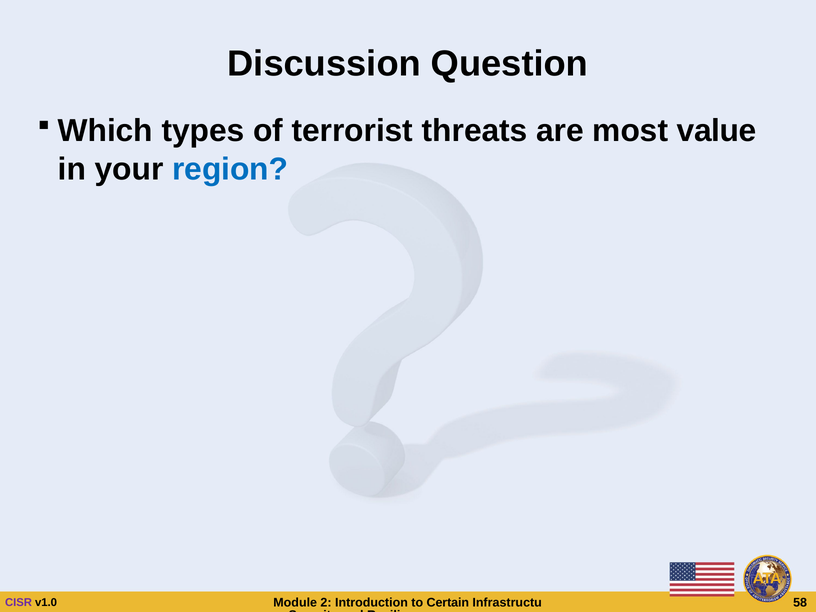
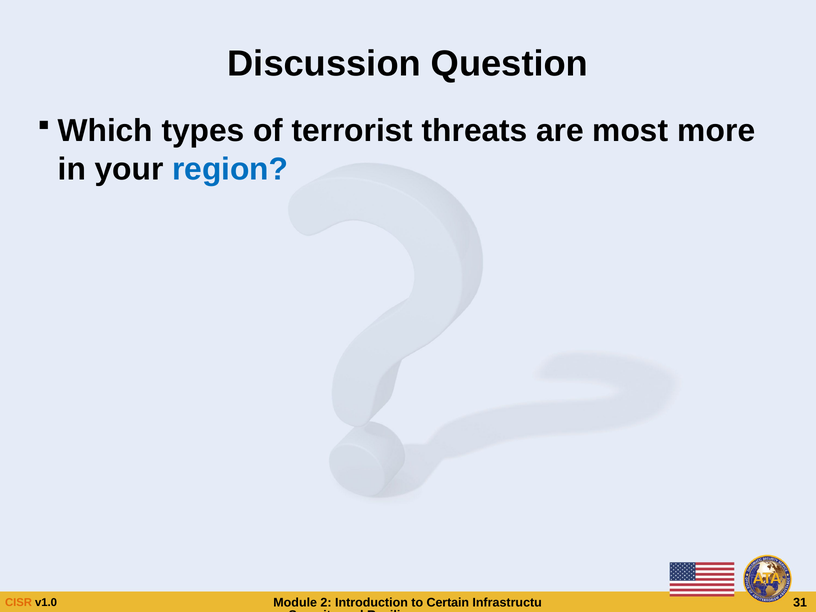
value: value -> more (716, 131)
CISR colour: purple -> orange (19, 603)
58: 58 -> 31 (800, 603)
